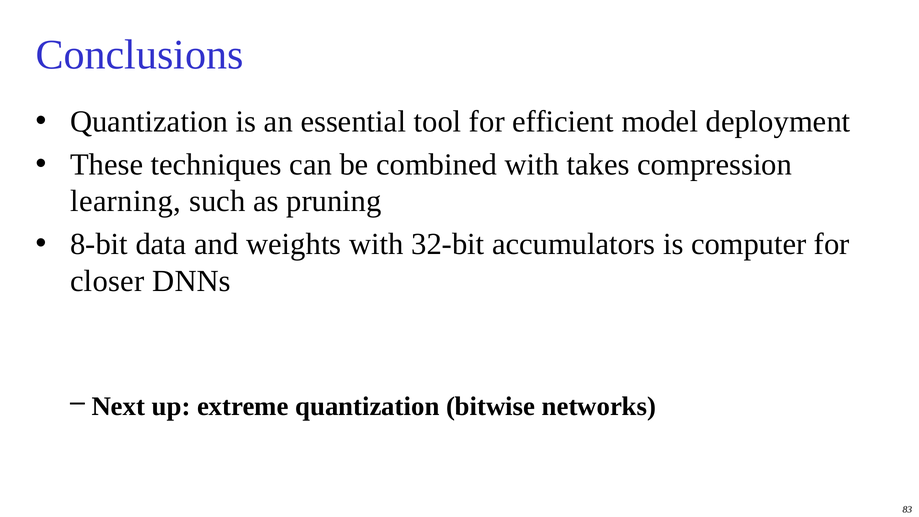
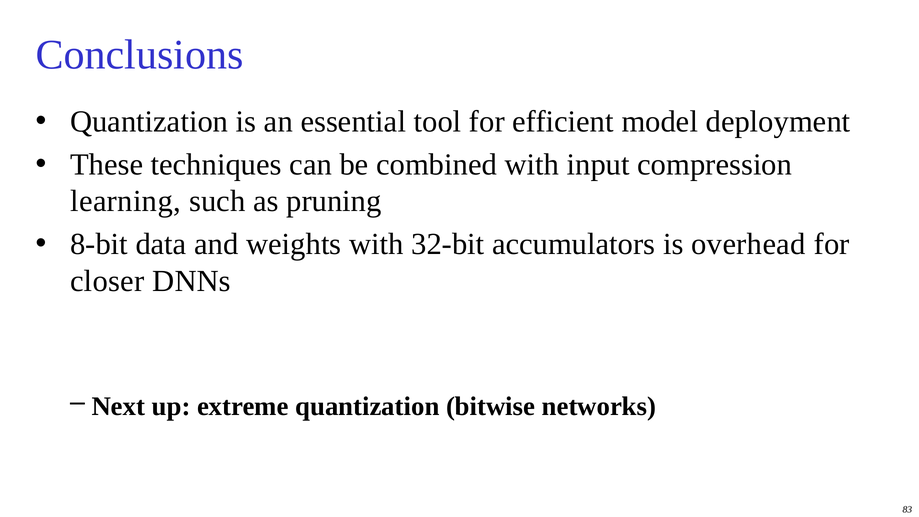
takes: takes -> input (598, 165)
computer: computer -> overhead (748, 244)
